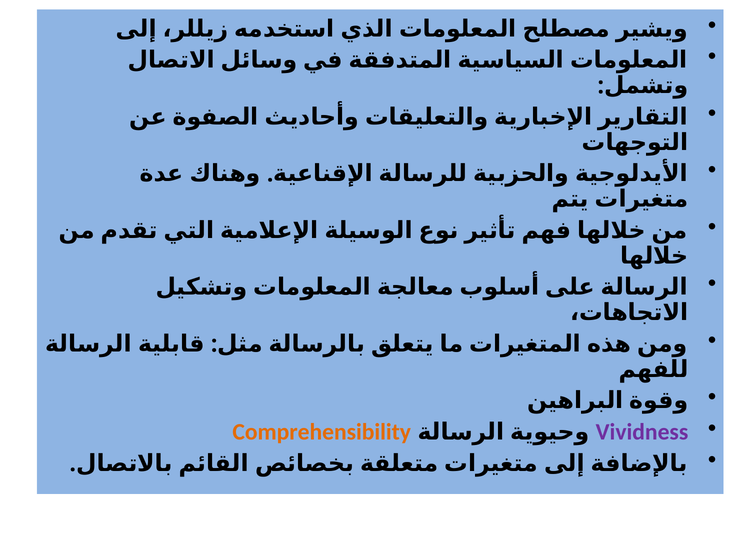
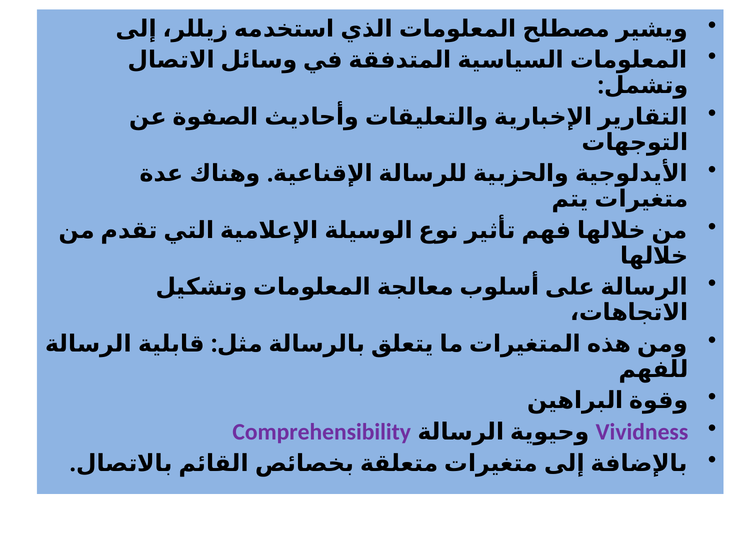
Comprehensibility colour: orange -> purple (322, 432)
